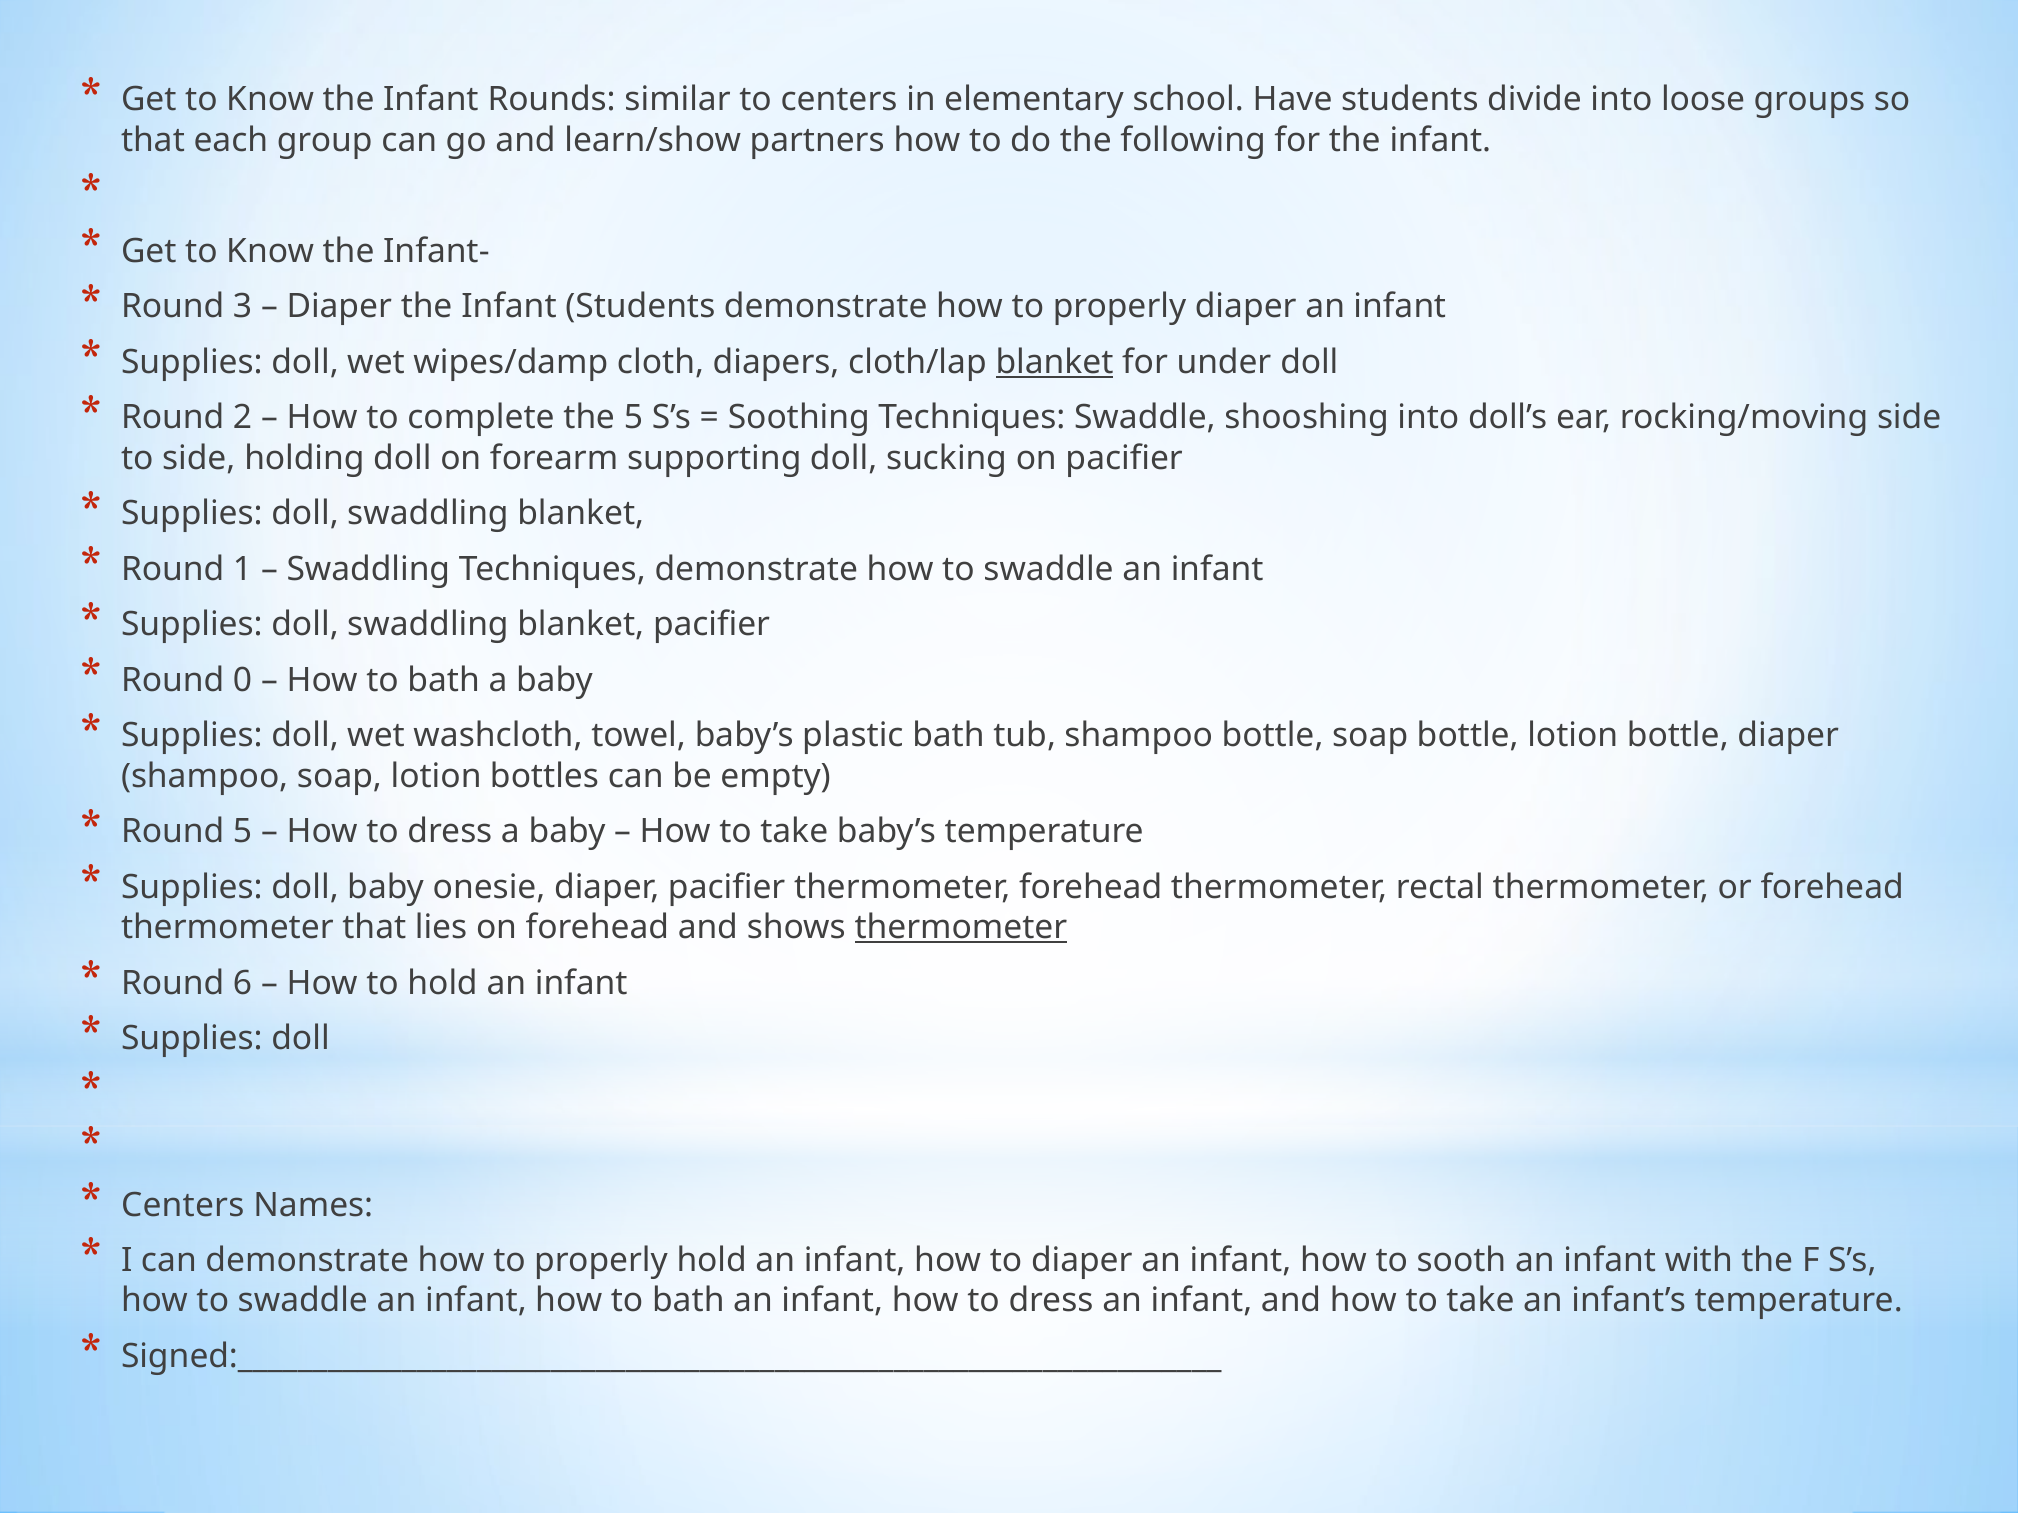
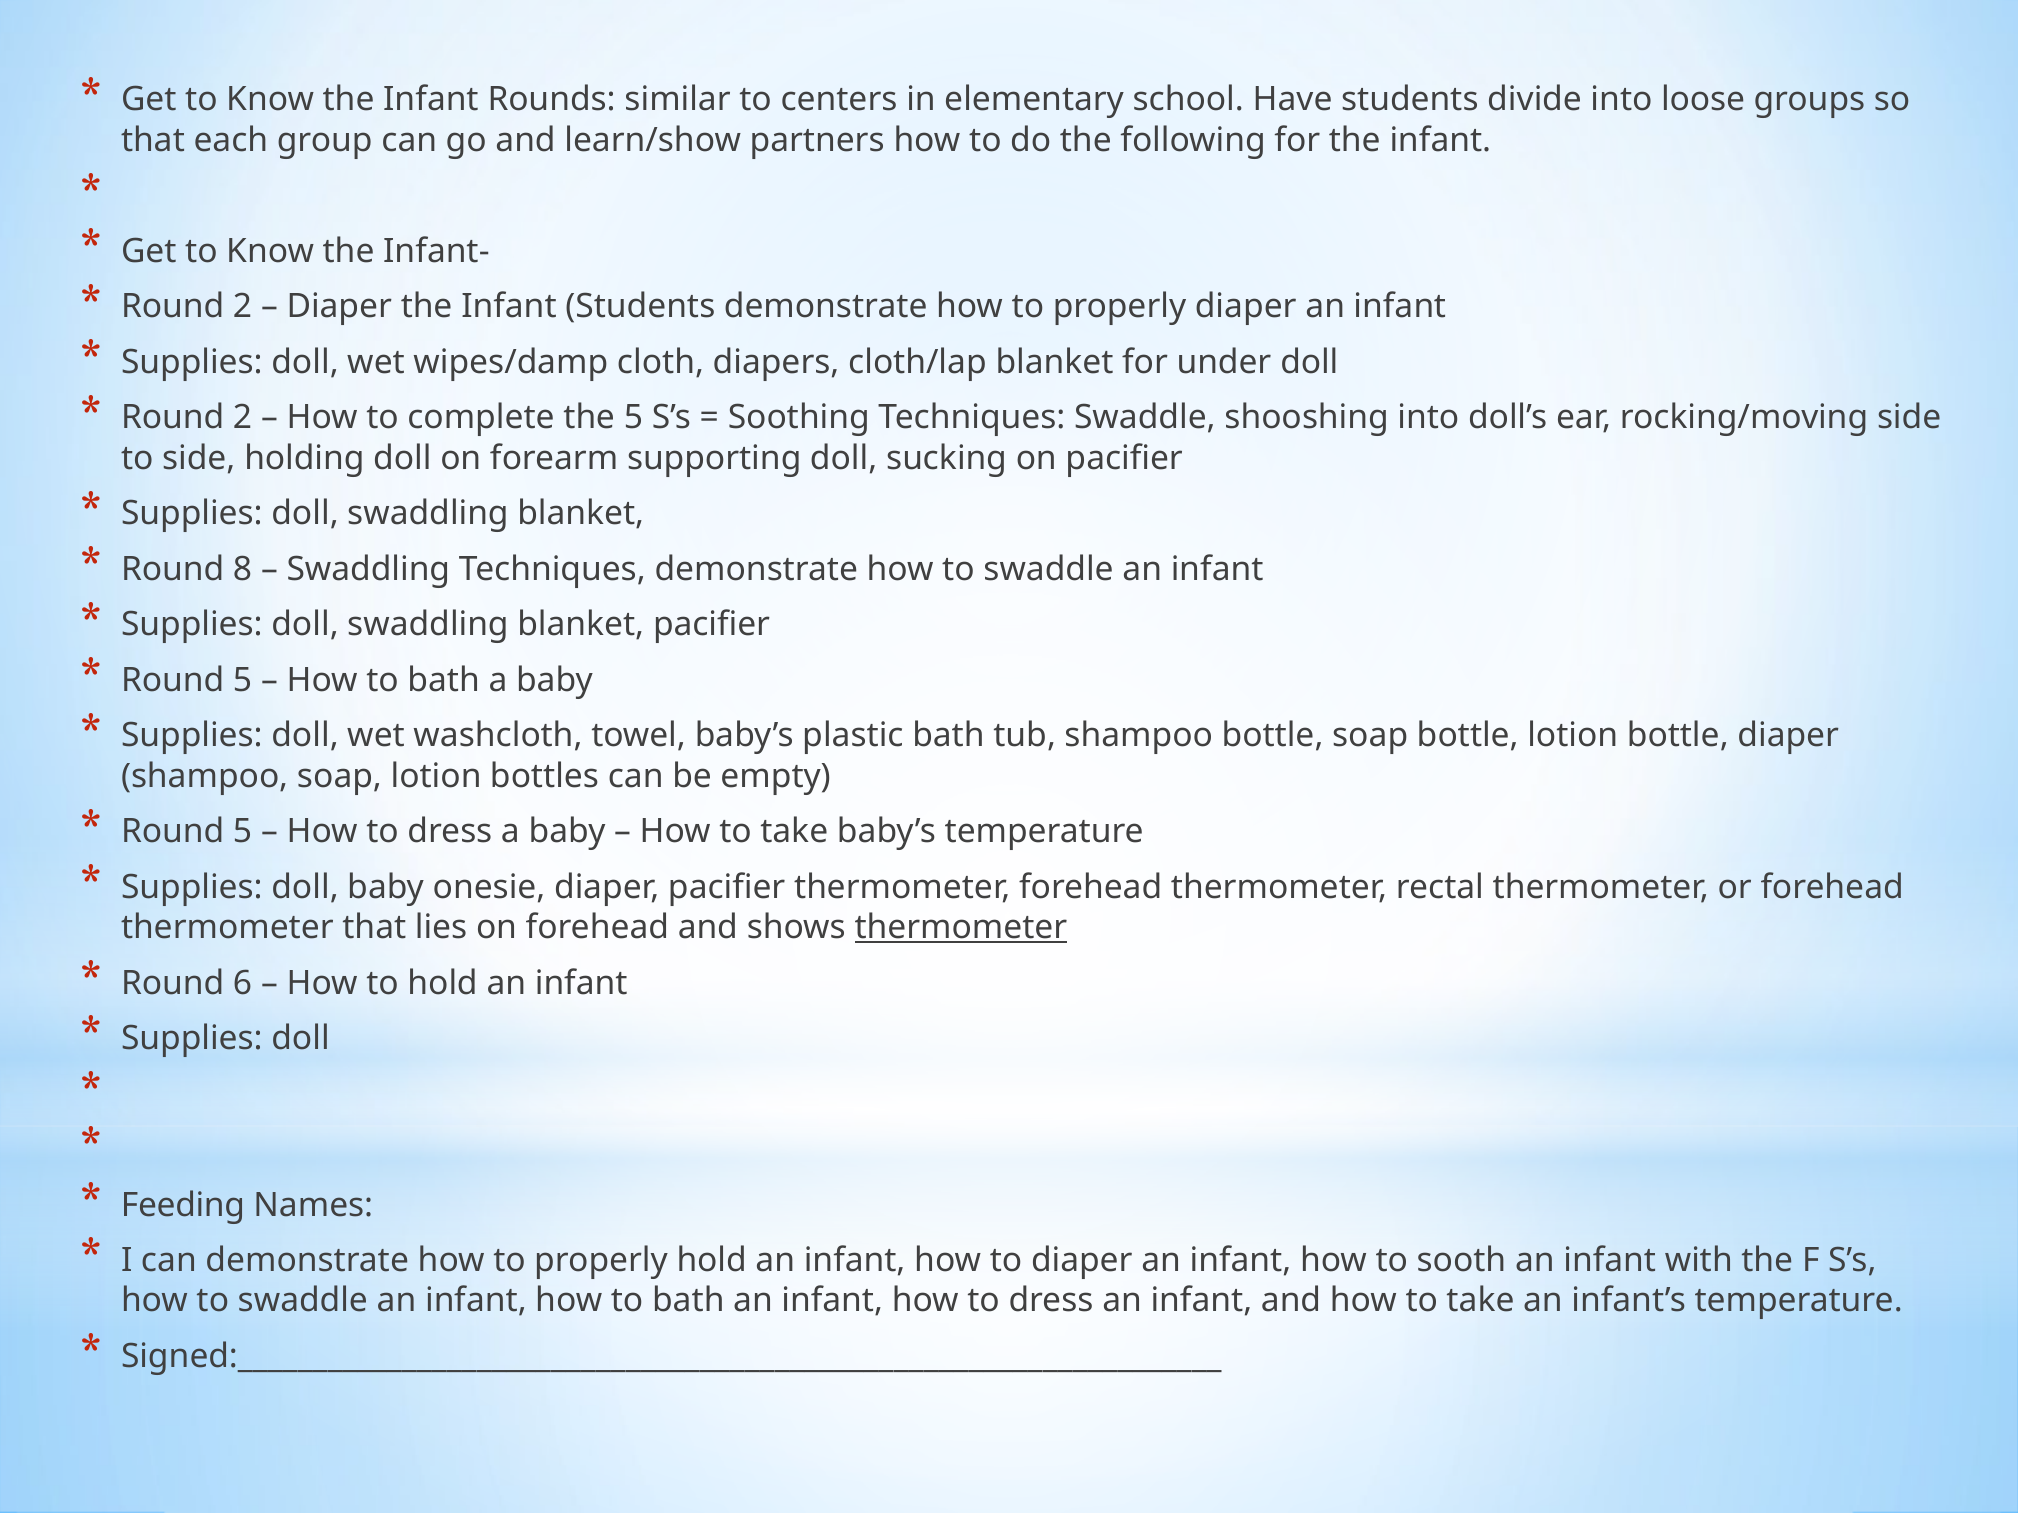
3: 3 -> 2 (243, 307)
blanket underline: present -> none (1055, 362)
1: 1 -> 8 (243, 569)
0: 0 -> 5 (243, 680)
Centers: Centers -> Feeding (183, 1205)
